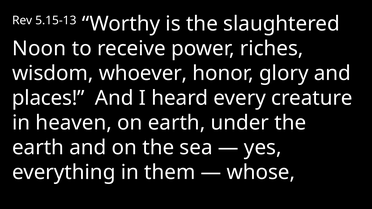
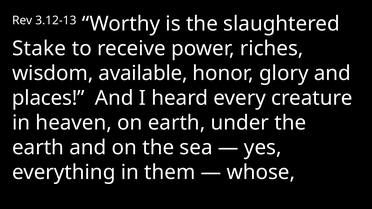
5.15-13: 5.15-13 -> 3.12-13 (56, 20)
Noon: Noon -> Stake (39, 49)
whoever: whoever -> available (143, 73)
